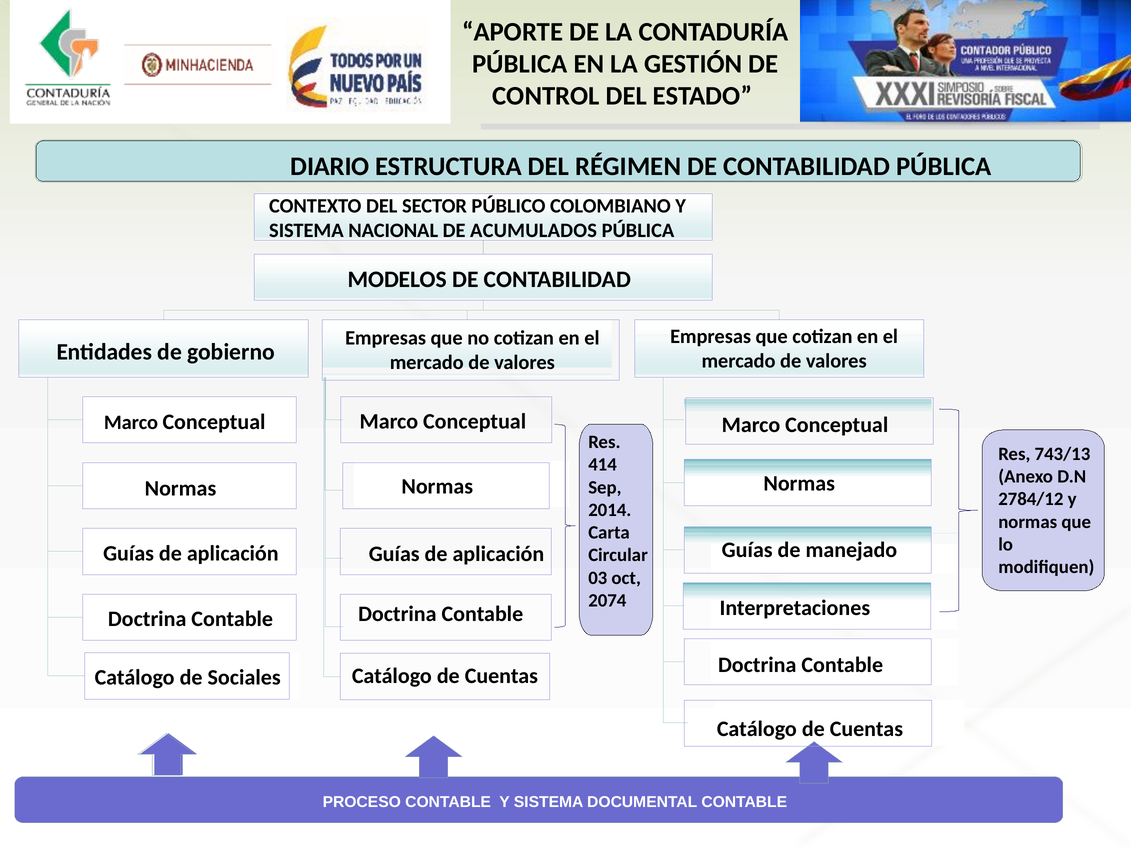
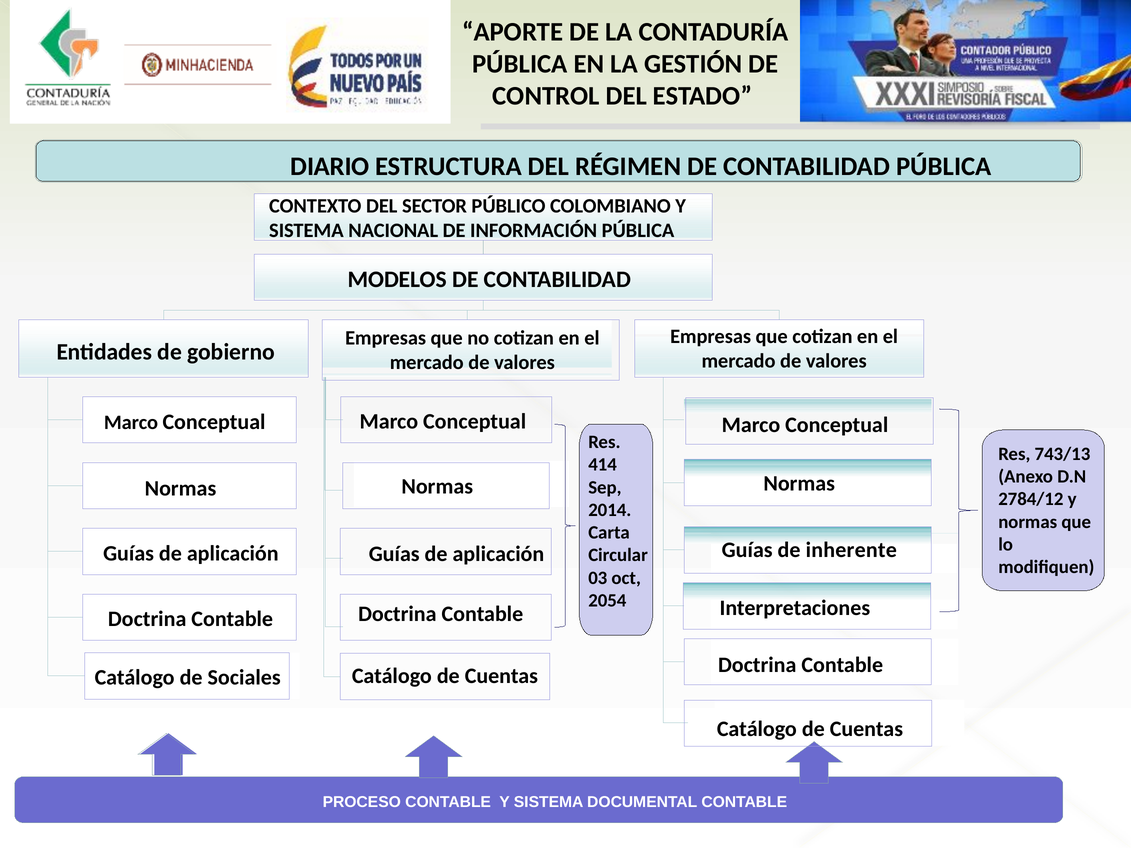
ACUMULADOS: ACUMULADOS -> INFORMACIÓN (534, 230)
manejado: manejado -> inherente (851, 550)
2074: 2074 -> 2054 (607, 601)
